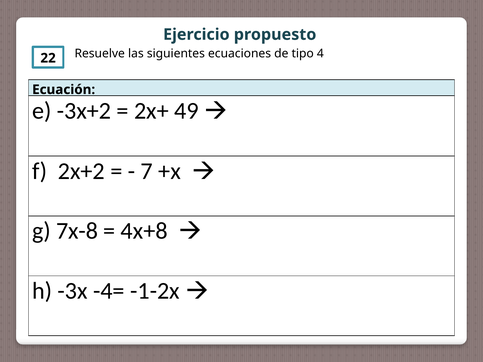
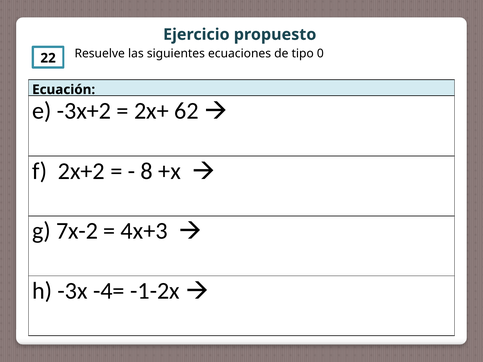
4: 4 -> 0 (320, 54)
49: 49 -> 62 (186, 111)
7: 7 -> 8 (147, 171)
7x-8: 7x-8 -> 7x-2 (77, 231)
4x+8: 4x+8 -> 4x+3 (144, 231)
